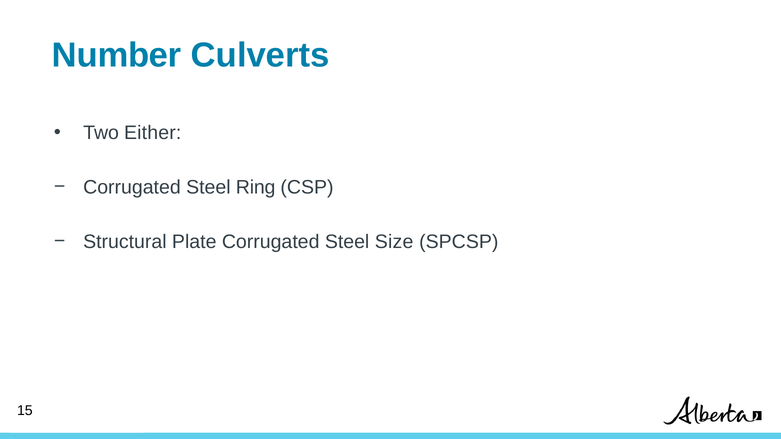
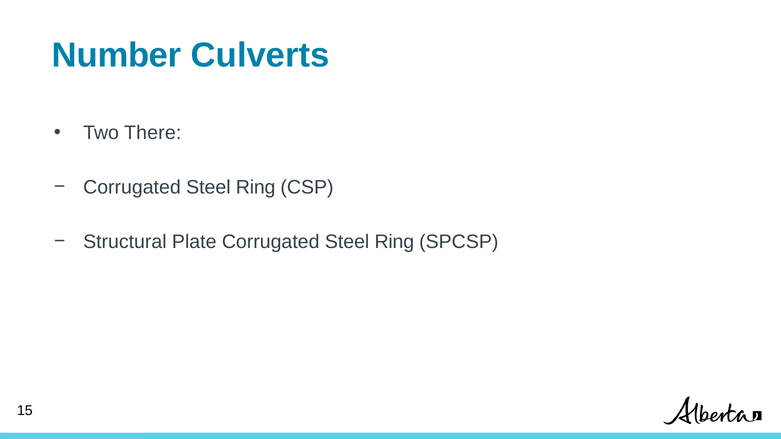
Either: Either -> There (153, 133)
Plate Corrugated Steel Size: Size -> Ring (394, 242)
